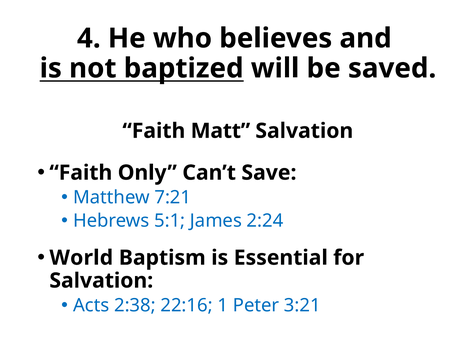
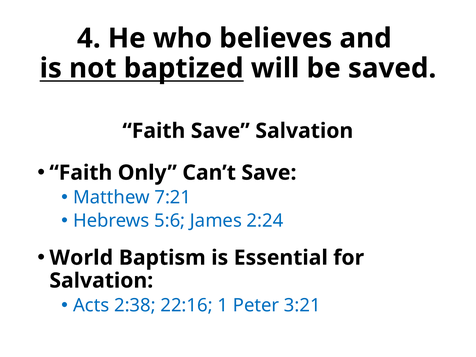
Faith Matt: Matt -> Save (220, 131)
5:1: 5:1 -> 5:6 (170, 221)
